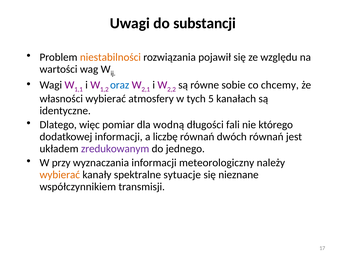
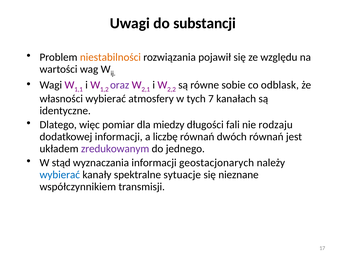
oraz colour: blue -> purple (120, 85)
chcemy: chcemy -> odblask (280, 85)
5: 5 -> 7 (211, 99)
wodną: wodną -> miedzy (169, 125)
którego: którego -> rodzaju (276, 125)
przy: przy -> stąd (61, 162)
meteorologiczny: meteorologiczny -> geostacjonarych (217, 162)
wybierać colour: orange -> blue (60, 174)
